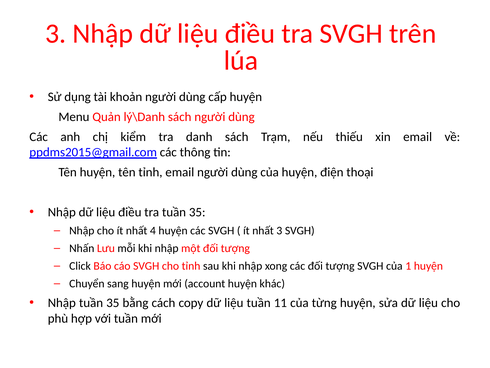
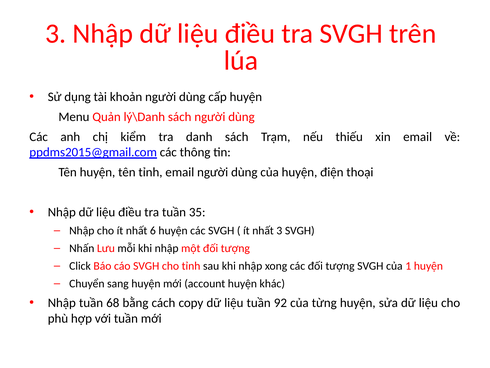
4: 4 -> 6 (153, 230)
Nhập tuần 35: 35 -> 68 (113, 303)
11: 11 -> 92 (280, 303)
